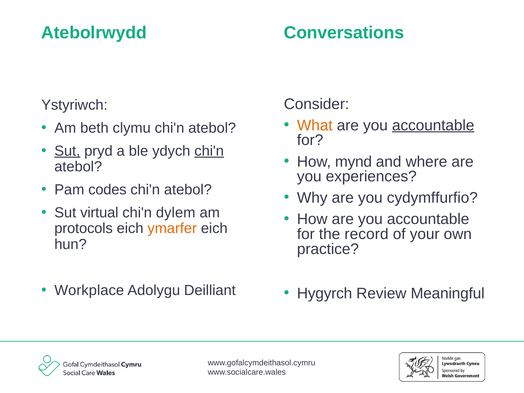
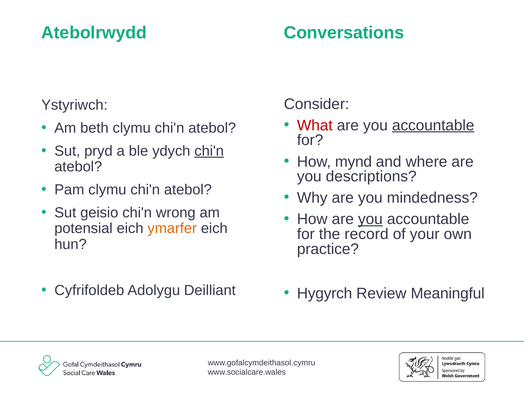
What colour: orange -> red (315, 125)
Sut underline: present -> none (67, 151)
experiences: experiences -> descriptions (371, 176)
Pam codes: codes -> clymu (107, 190)
cydymffurfio: cydymffurfio -> mindedness (432, 198)
virtual: virtual -> geisio (99, 213)
dylem: dylem -> wrong (176, 213)
you underline: none -> present (370, 219)
protocols: protocols -> potensial (83, 229)
Workplace: Workplace -> Cyfrifoldeb (89, 290)
